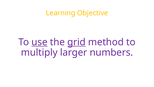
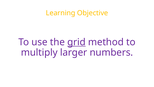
use underline: present -> none (39, 42)
